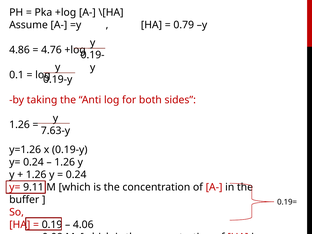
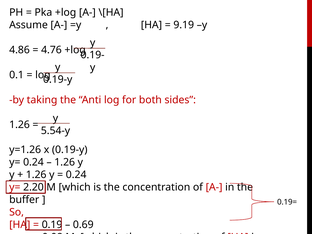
0.79: 0.79 -> 9.19 (184, 25)
7.63-y: 7.63-y -> 5.54-y (55, 131)
9.11: 9.11 -> 2.20 (33, 187)
4.06: 4.06 -> 0.69 (83, 225)
